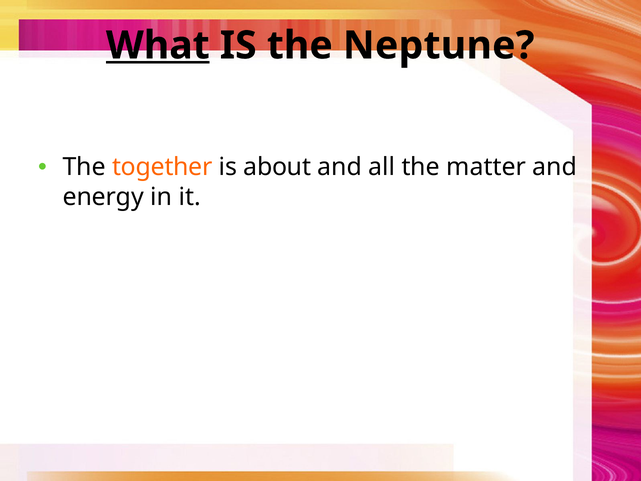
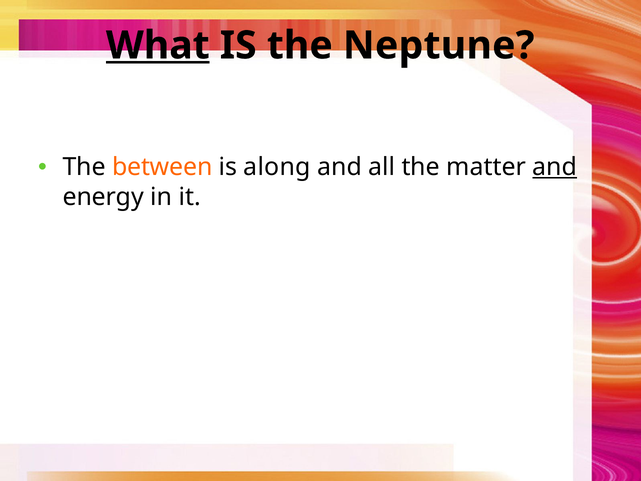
together: together -> between (162, 167)
about: about -> along (277, 167)
and underline: none -> present (555, 167)
